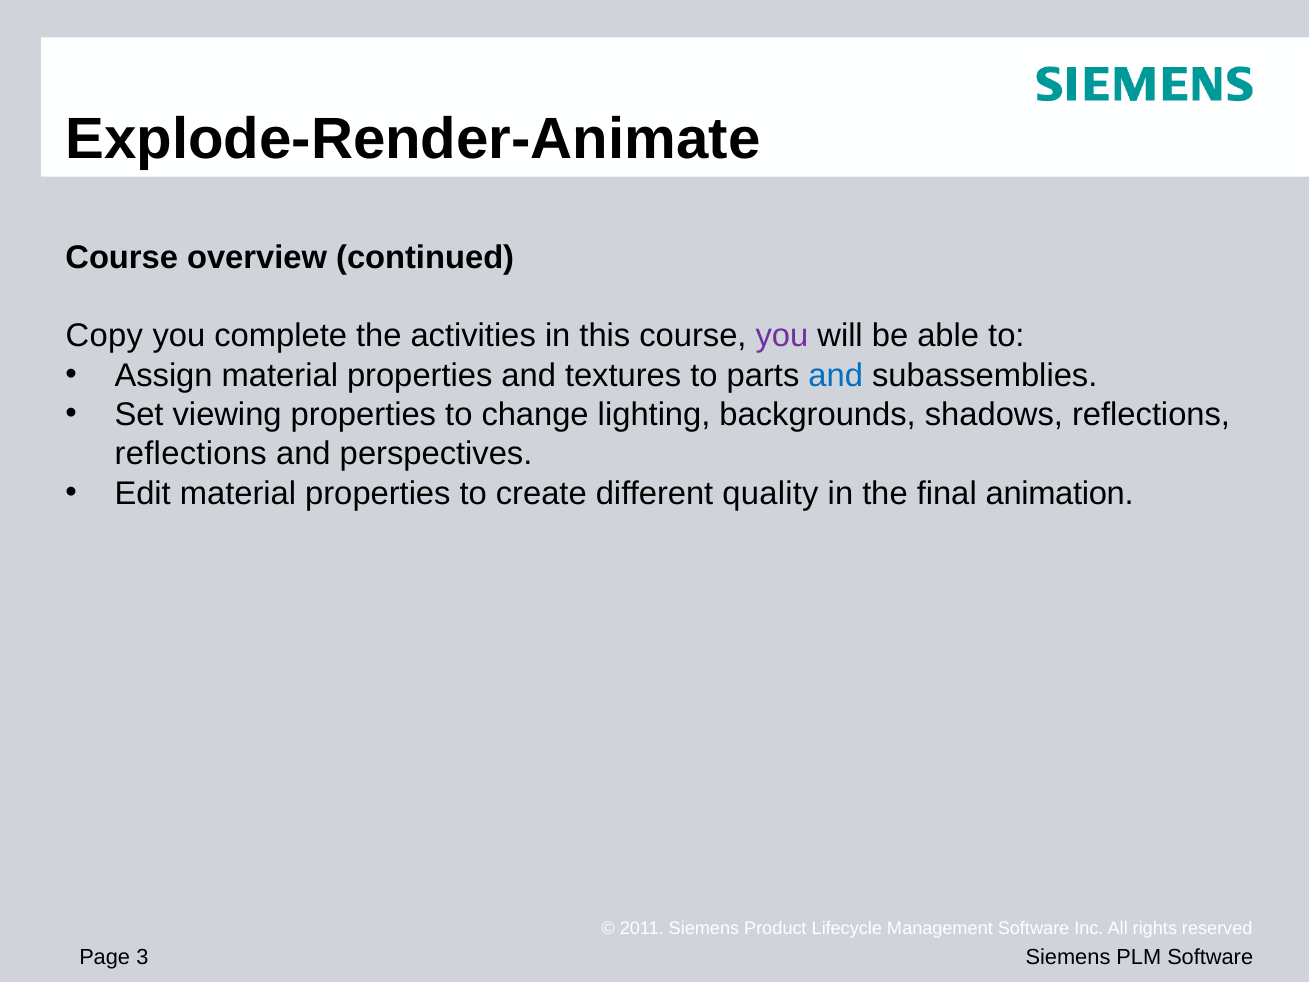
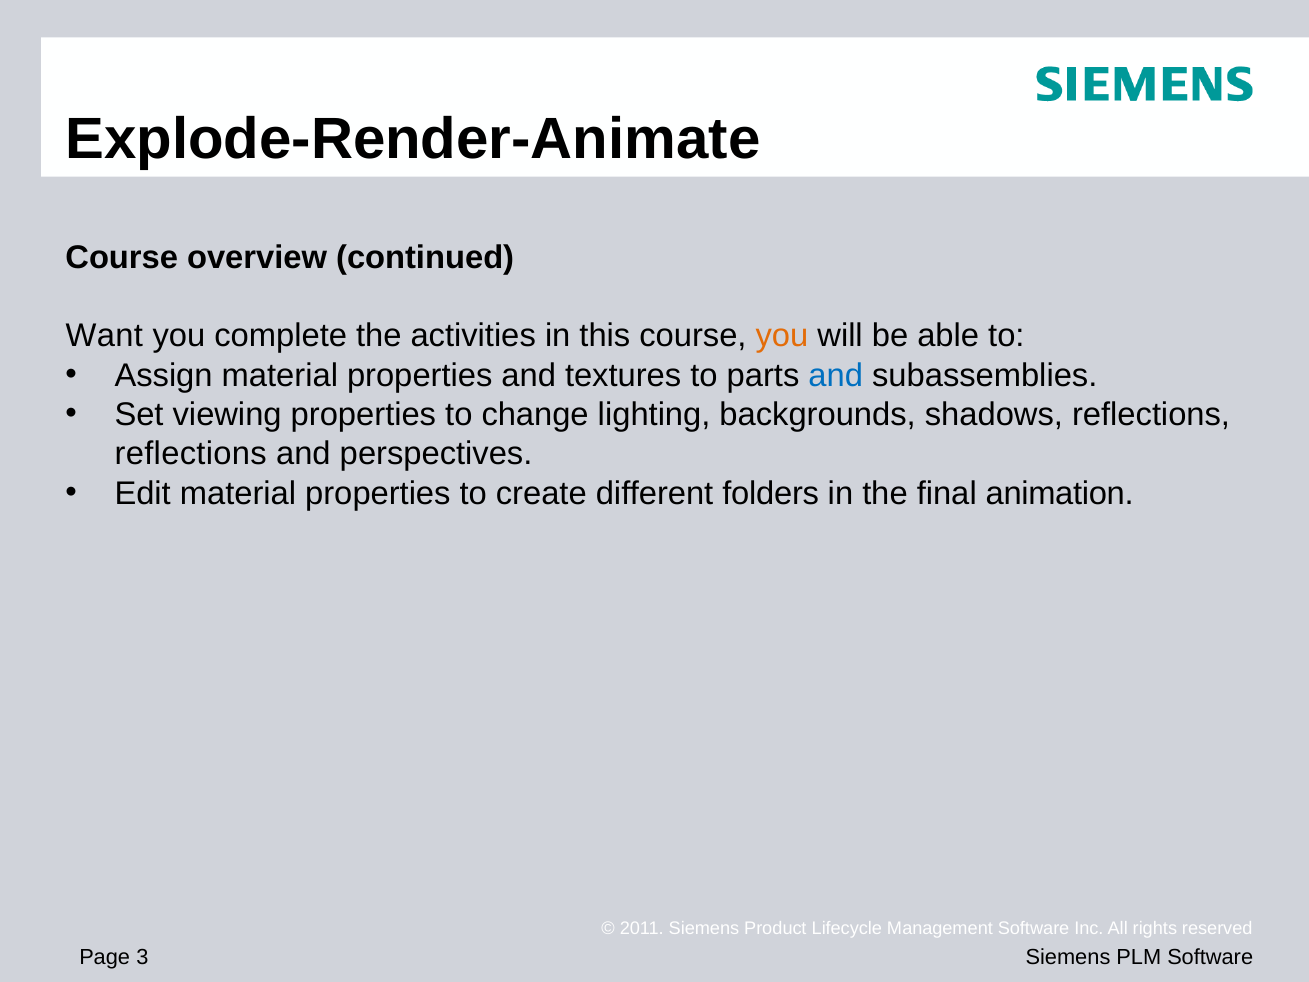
Copy: Copy -> Want (104, 336)
you colour: purple -> orange (782, 336)
quality: quality -> folders (771, 493)
